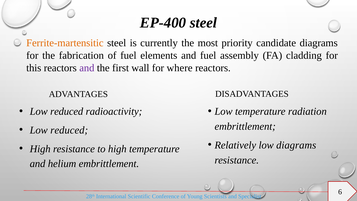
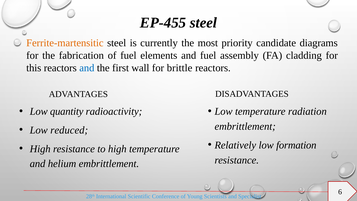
EP-400: EP-400 -> EP-455 (163, 23)
and colour: purple -> blue (87, 68)
where: where -> brittle (180, 68)
reduced: reduced -> quantity (67, 111)
low diagrams: diagrams -> formation (296, 145)
